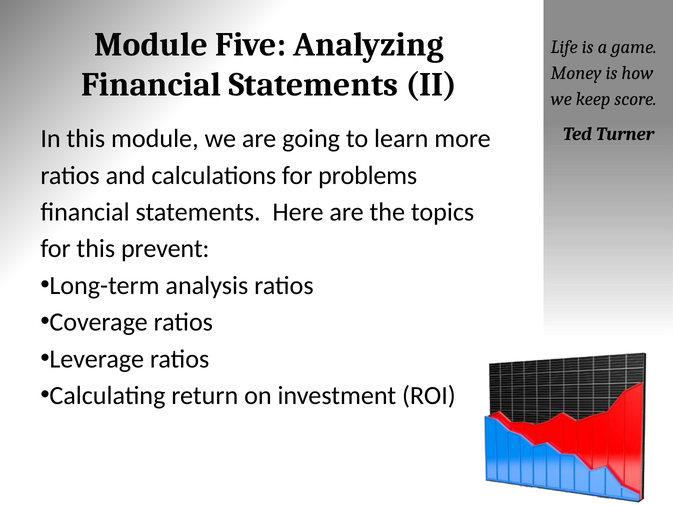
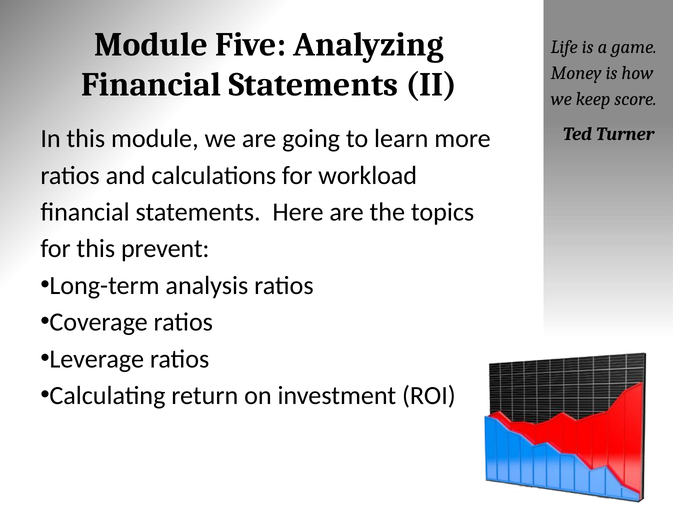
problems: problems -> workload (368, 175)
